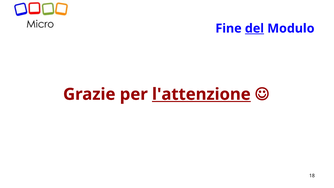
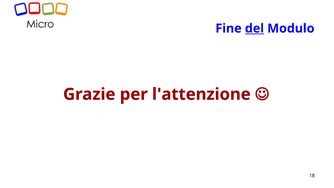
l'attenzione underline: present -> none (201, 94)
